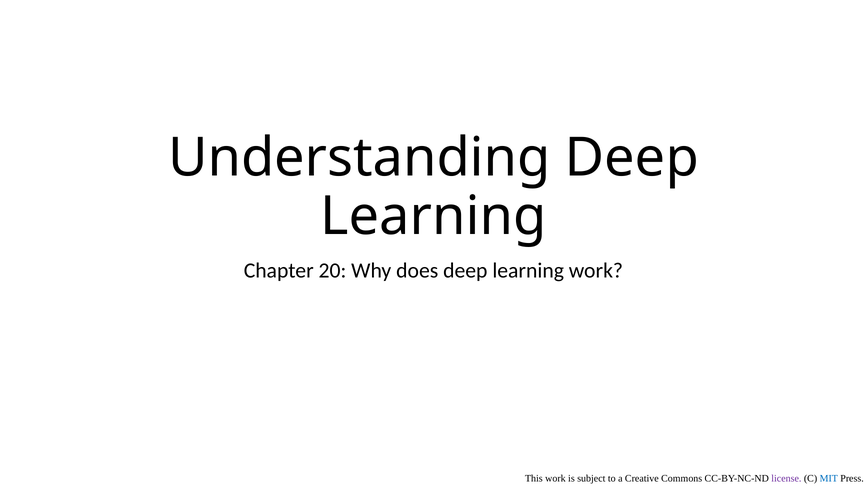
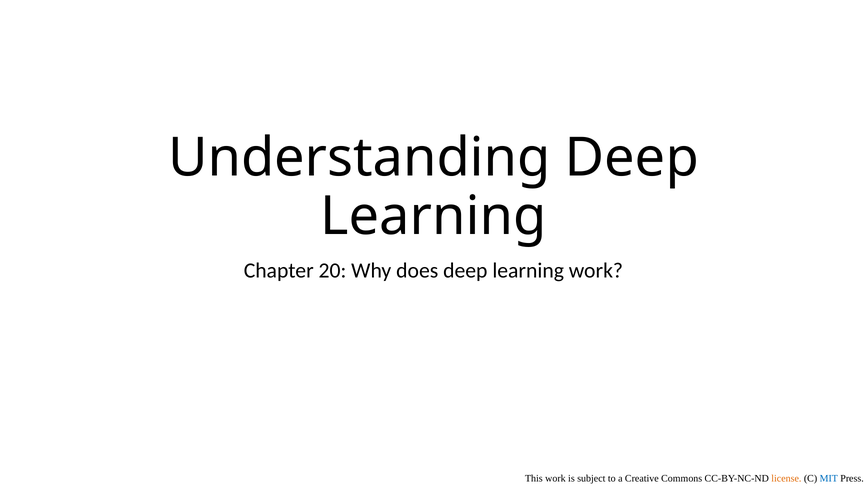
license colour: purple -> orange (786, 479)
